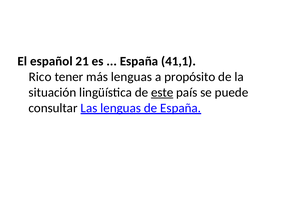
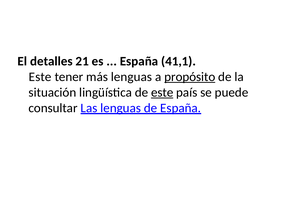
español: español -> detalles (51, 61)
Rico: Rico -> Este (40, 77)
propósito underline: none -> present (190, 77)
